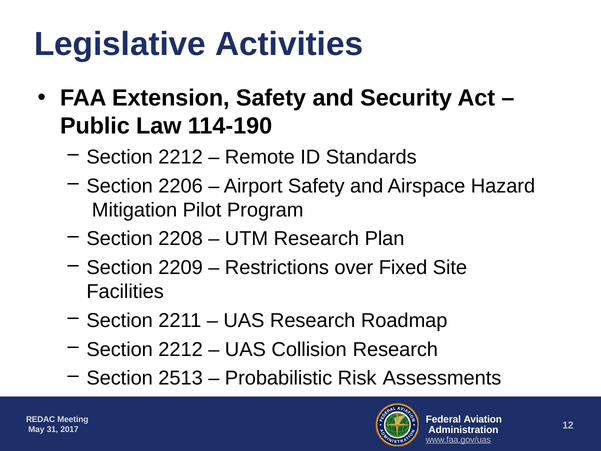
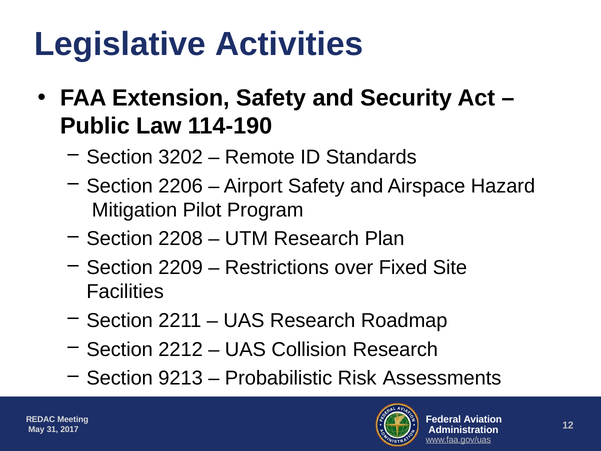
2212: 2212 -> 3202 (181, 157)
2513: 2513 -> 9213 (181, 378)
